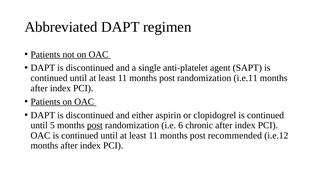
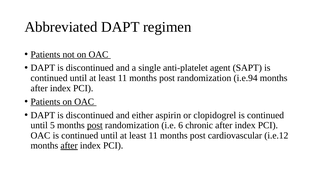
i.e.11: i.e.11 -> i.e.94 (246, 78)
recommended: recommended -> cardiovascular (235, 136)
after underline: none -> present (69, 146)
